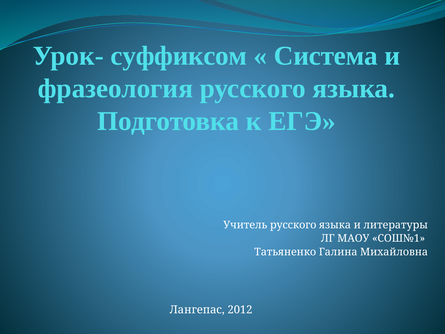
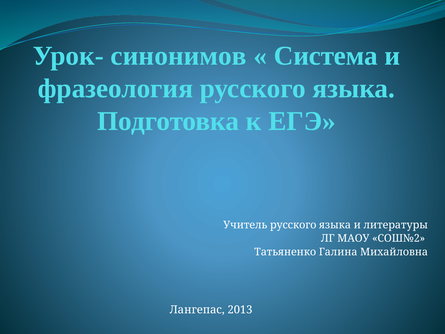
суффиксом: суффиксом -> синонимов (179, 56)
СОШ№1: СОШ№1 -> СОШ№2 (399, 238)
2012: 2012 -> 2013 (240, 310)
